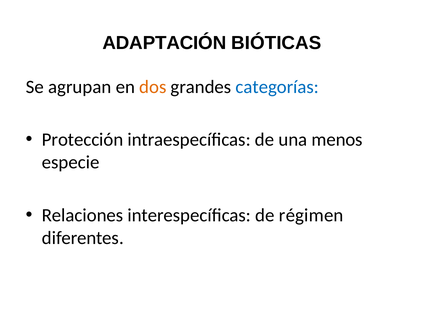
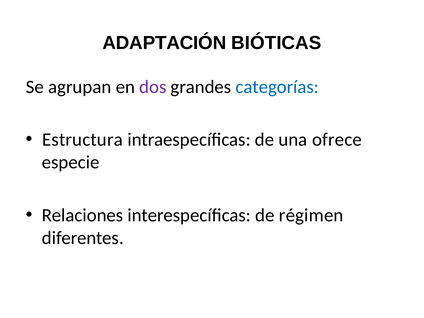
dos colour: orange -> purple (153, 87)
Protección: Protección -> Estructura (82, 140)
menos: menos -> ofrece (337, 140)
